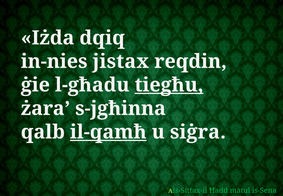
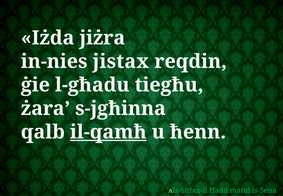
dqiq: dqiq -> jiżra (102, 38)
tiegħu underline: present -> none (169, 85)
siġra: siġra -> ħenn (198, 132)
